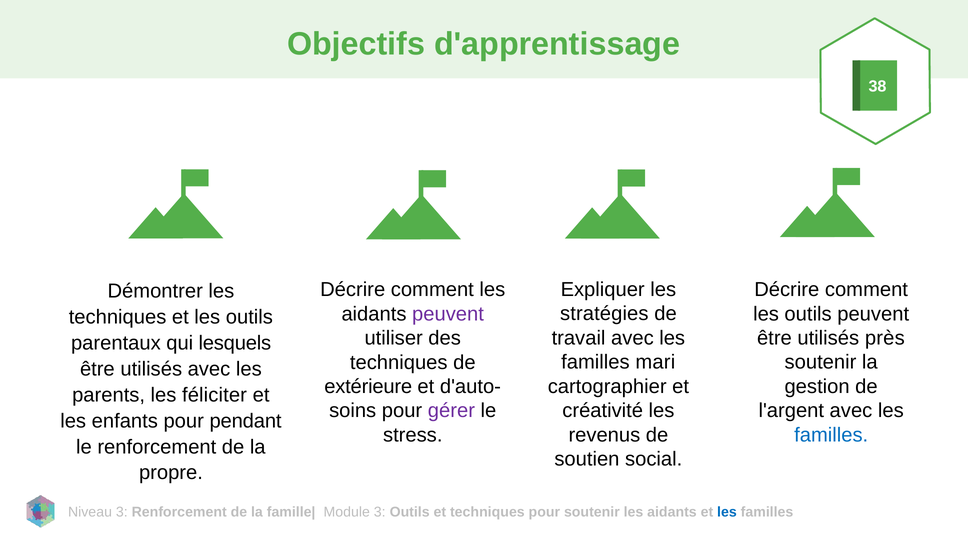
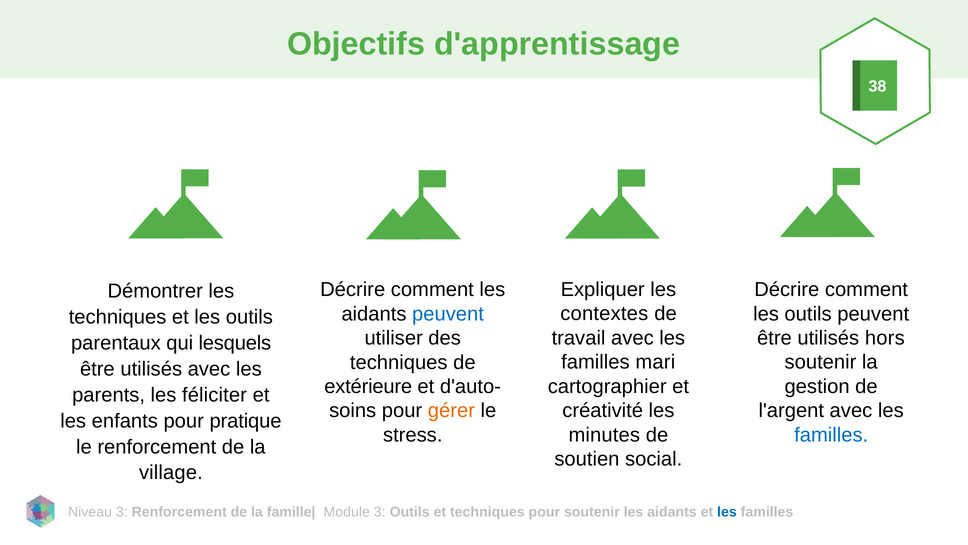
stratégies: stratégies -> contextes (604, 314)
peuvent colour: purple -> blue (448, 314)
près: près -> hors (885, 338)
gérer colour: purple -> orange (451, 410)
pendant: pendant -> pratique (246, 421)
revenus: revenus -> minutes (604, 435)
propre: propre -> village (171, 472)
